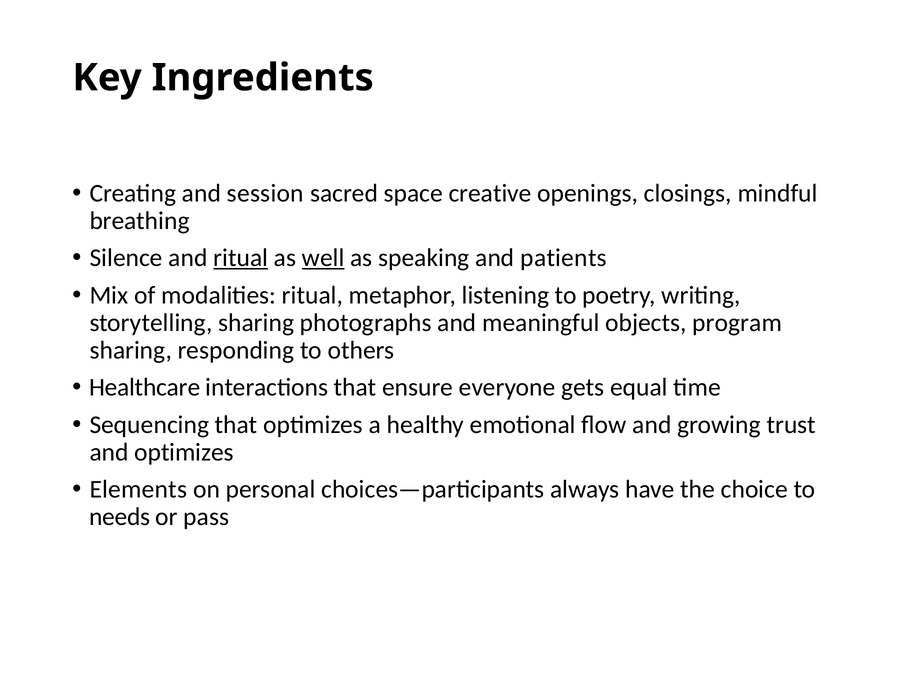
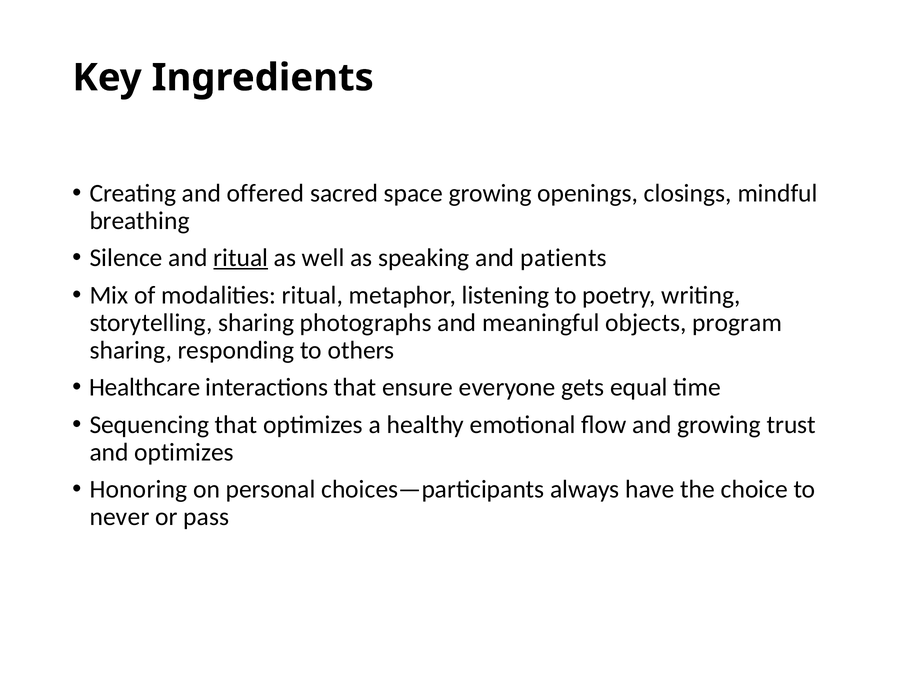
session: session -> offered (265, 193)
space creative: creative -> growing (490, 193)
well underline: present -> none (323, 258)
Elements: Elements -> Honoring (138, 490)
needs: needs -> never (119, 517)
